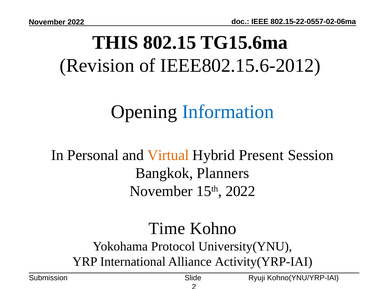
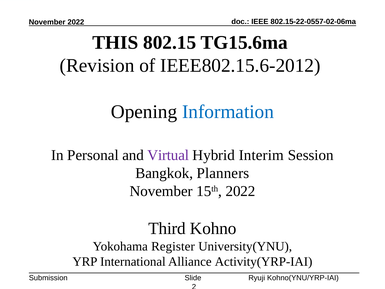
Virtual colour: orange -> purple (168, 155)
Present: Present -> Interim (261, 155)
Time: Time -> Third (167, 228)
Protocol: Protocol -> Register (173, 246)
